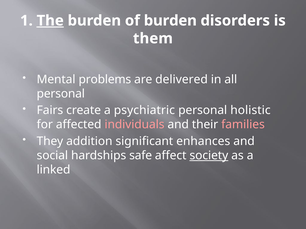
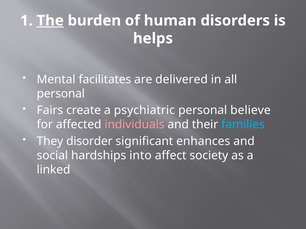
of burden: burden -> human (170, 21)
them: them -> helps (153, 39)
problems: problems -> facilitates (105, 80)
holistic: holistic -> believe (250, 111)
families colour: pink -> light blue (243, 125)
addition: addition -> disorder (89, 142)
safe: safe -> into (141, 156)
society underline: present -> none (209, 156)
